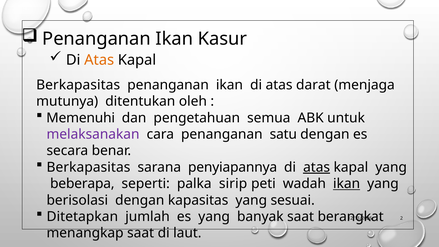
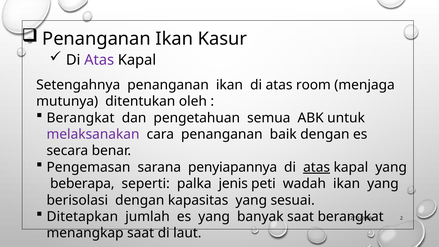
Atas colour: orange -> purple (99, 60)
Berkapasitas: Berkapasitas -> Setengahnya (78, 85)
darat: darat -> room (313, 85)
Memenuhi: Memenuhi -> Berangkat (81, 118)
satu: satu -> baik (283, 134)
Berkapasitas: Berkapasitas -> Pengemasan (88, 167)
sirip: sirip -> jenis (233, 184)
ikan underline: present -> none (347, 184)
